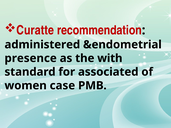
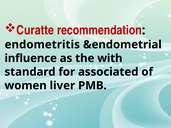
administered: administered -> endometritis (42, 45)
presence: presence -> influence (31, 58)
case: case -> liver (62, 86)
